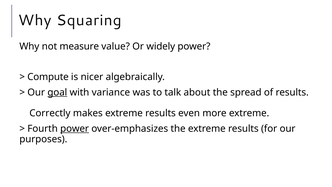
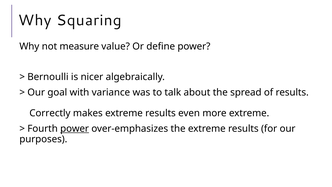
widely: widely -> define (161, 46)
Compute: Compute -> Bernoulli (48, 77)
goal underline: present -> none (57, 92)
